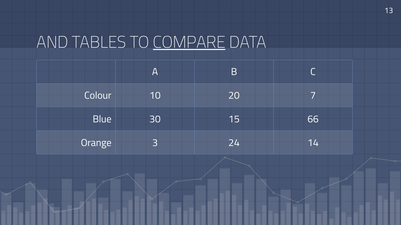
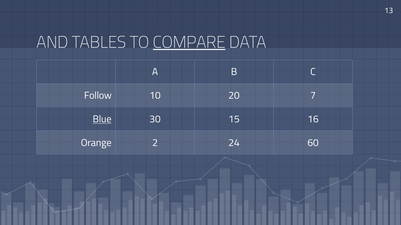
Colour: Colour -> Follow (98, 96)
Blue underline: none -> present (102, 119)
66: 66 -> 16 (313, 119)
3: 3 -> 2 (155, 143)
14: 14 -> 60 (313, 143)
